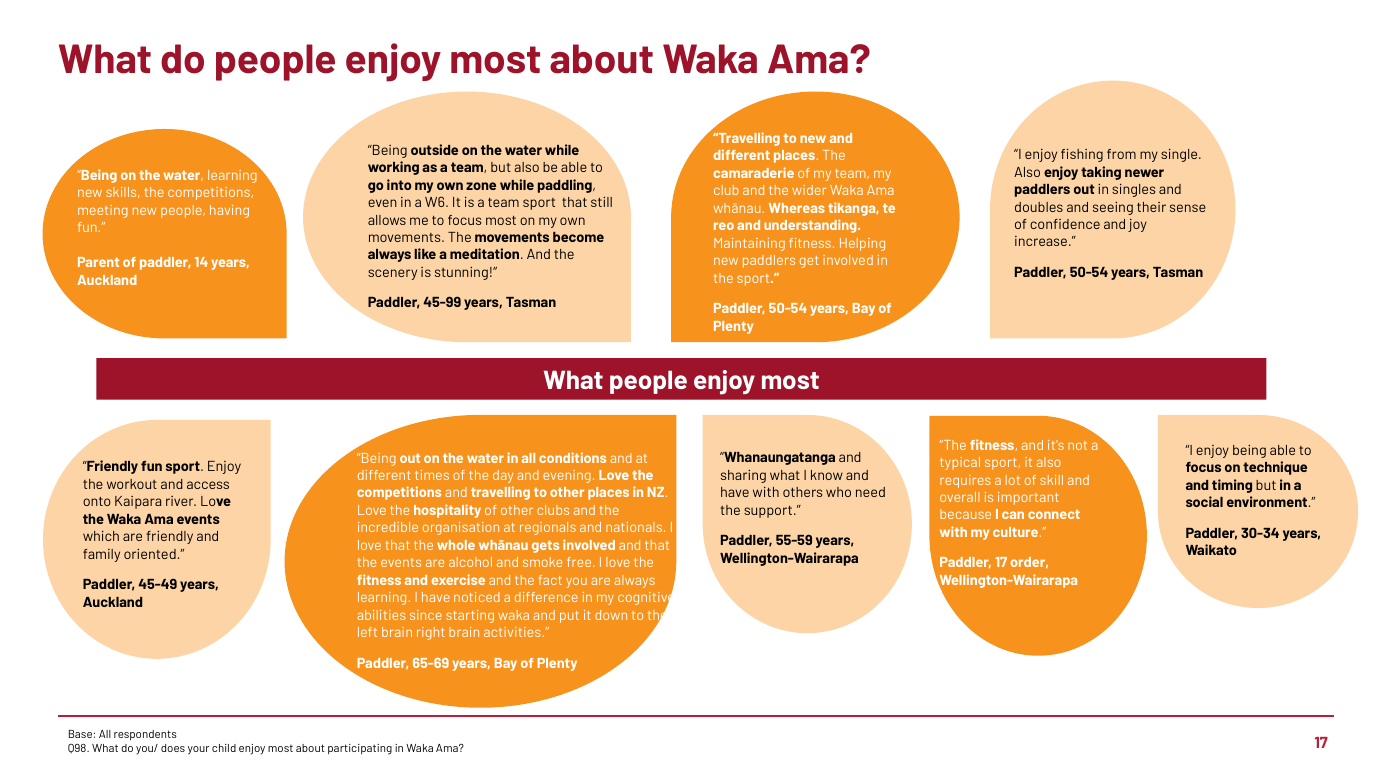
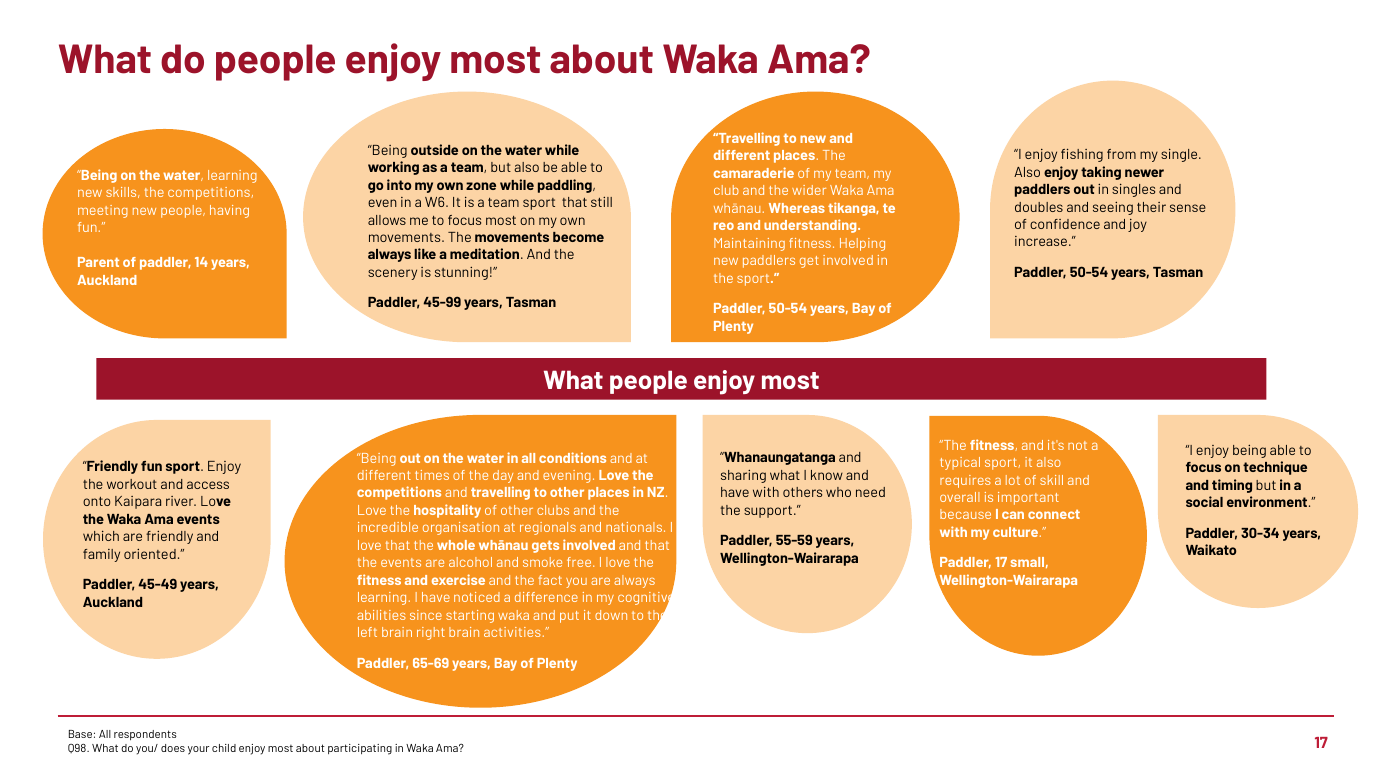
order: order -> small (1030, 563)
